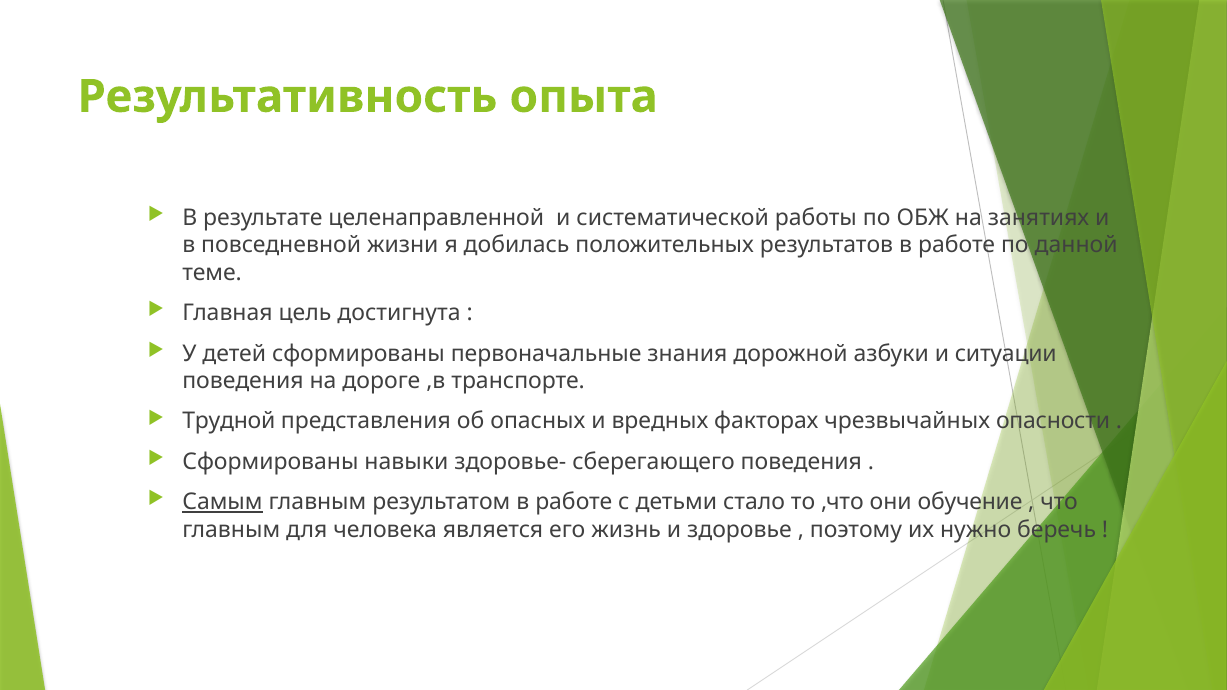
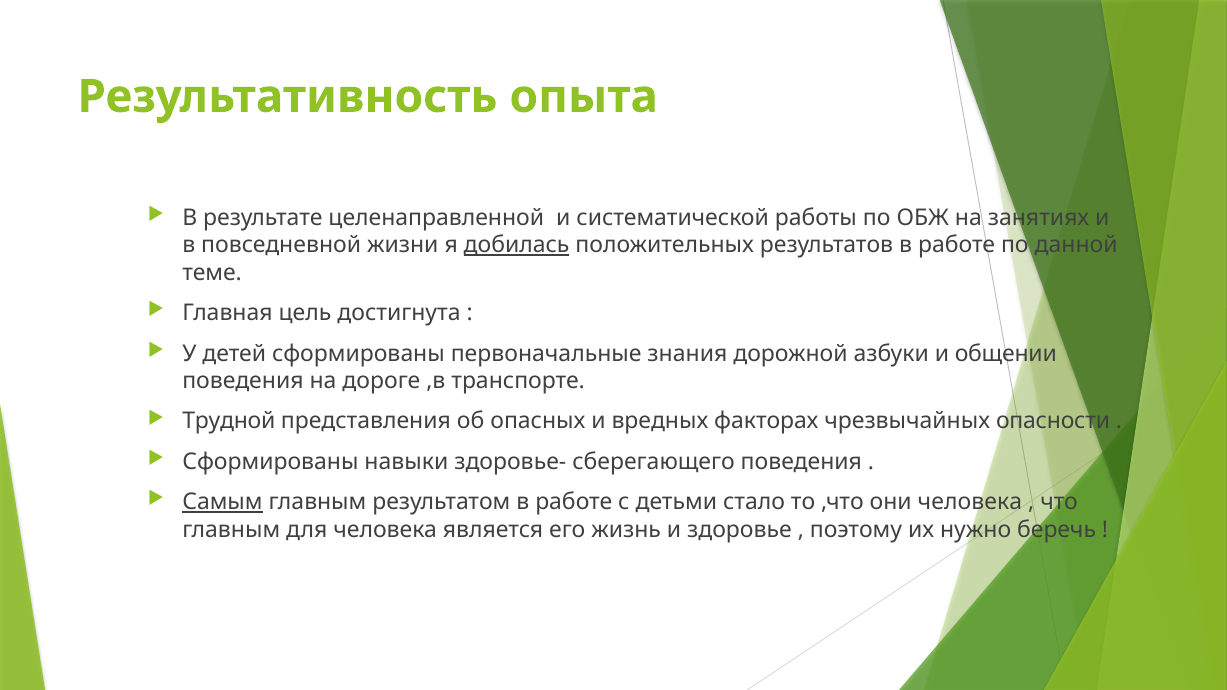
добилась underline: none -> present (517, 245)
ситуации: ситуации -> общении (1006, 354)
они обучение: обучение -> человека (970, 502)
